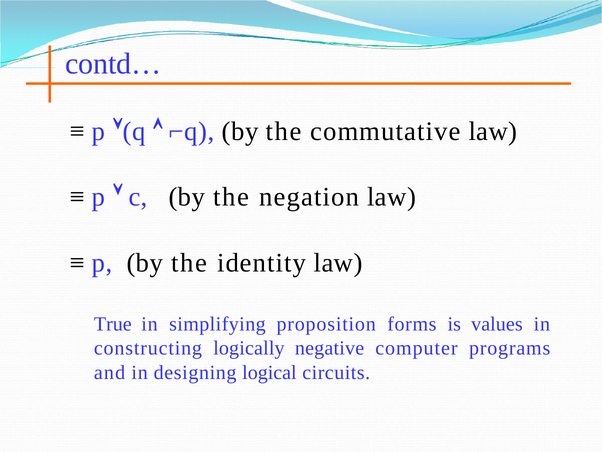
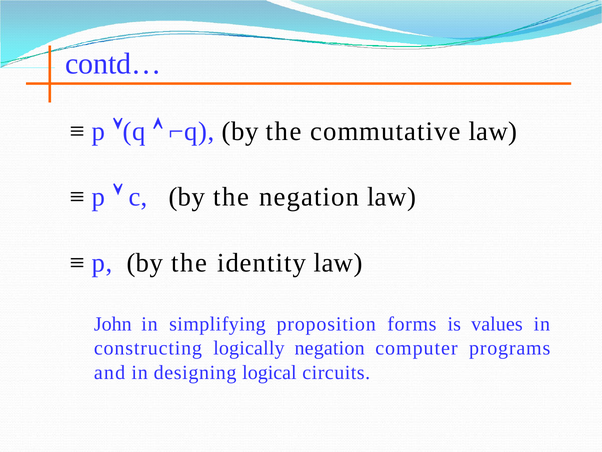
True: True -> John (113, 324)
logically negative: negative -> negation (330, 348)
